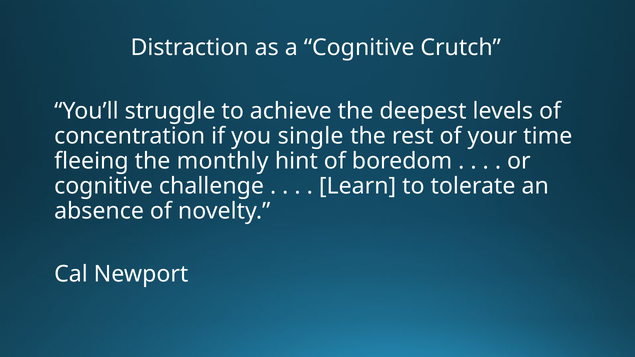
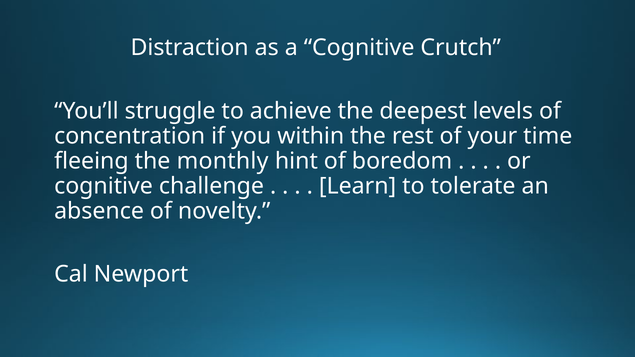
single: single -> within (311, 136)
